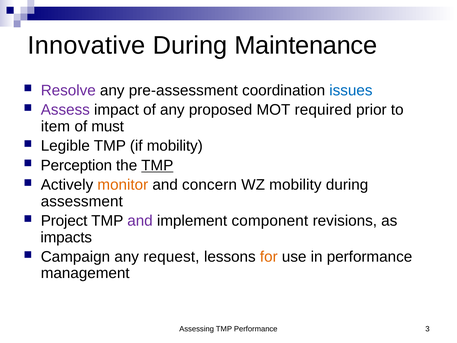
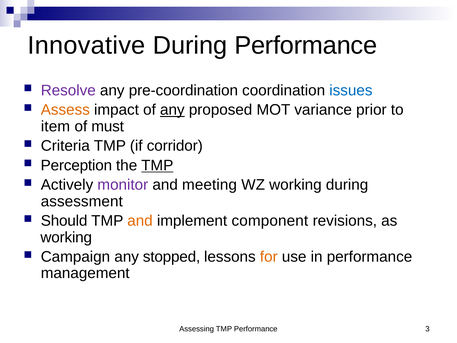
During Maintenance: Maintenance -> Performance (306, 46)
pre-assessment: pre-assessment -> pre-coordination (183, 90)
Assess colour: purple -> orange (65, 110)
any underline: none -> present (172, 110)
required: required -> variance (323, 110)
Legible: Legible -> Criteria (65, 146)
if mobility: mobility -> corridor (175, 146)
monitor colour: orange -> purple (123, 185)
concern: concern -> meeting (209, 185)
WZ mobility: mobility -> working (295, 185)
Project: Project -> Should (64, 221)
and colour: purple -> orange (140, 221)
impacts: impacts -> working (66, 237)
request: request -> stopped (172, 257)
